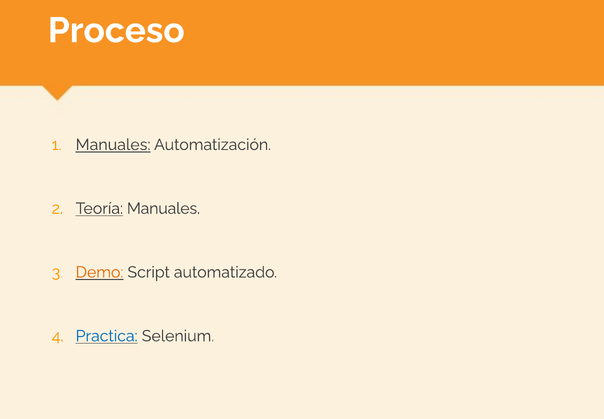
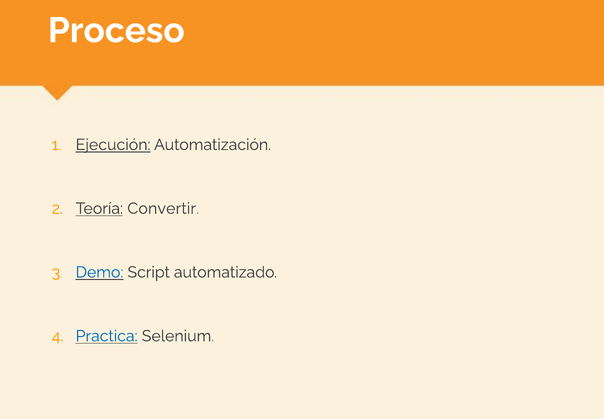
Manuales: Manuales -> Ejecución (113, 145)
Teoría Manuales: Manuales -> Convertir (163, 208)
Demo colour: orange -> blue (100, 272)
